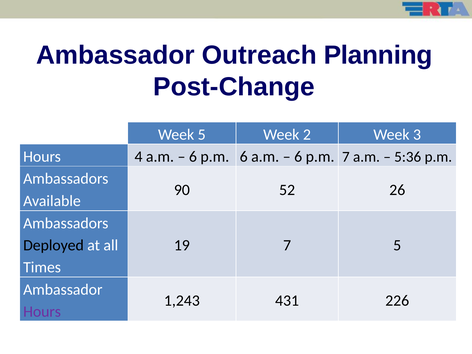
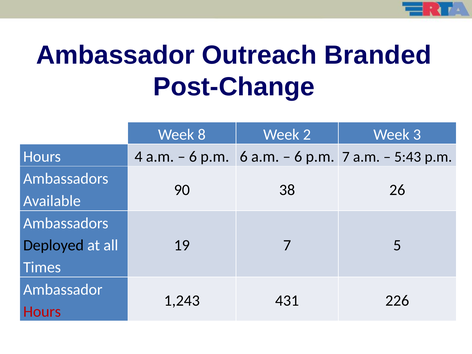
Planning: Planning -> Branded (378, 55)
Week 5: 5 -> 8 (202, 135)
5:36: 5:36 -> 5:43 (408, 157)
52: 52 -> 38 (287, 190)
Hours colour: purple -> red (42, 312)
